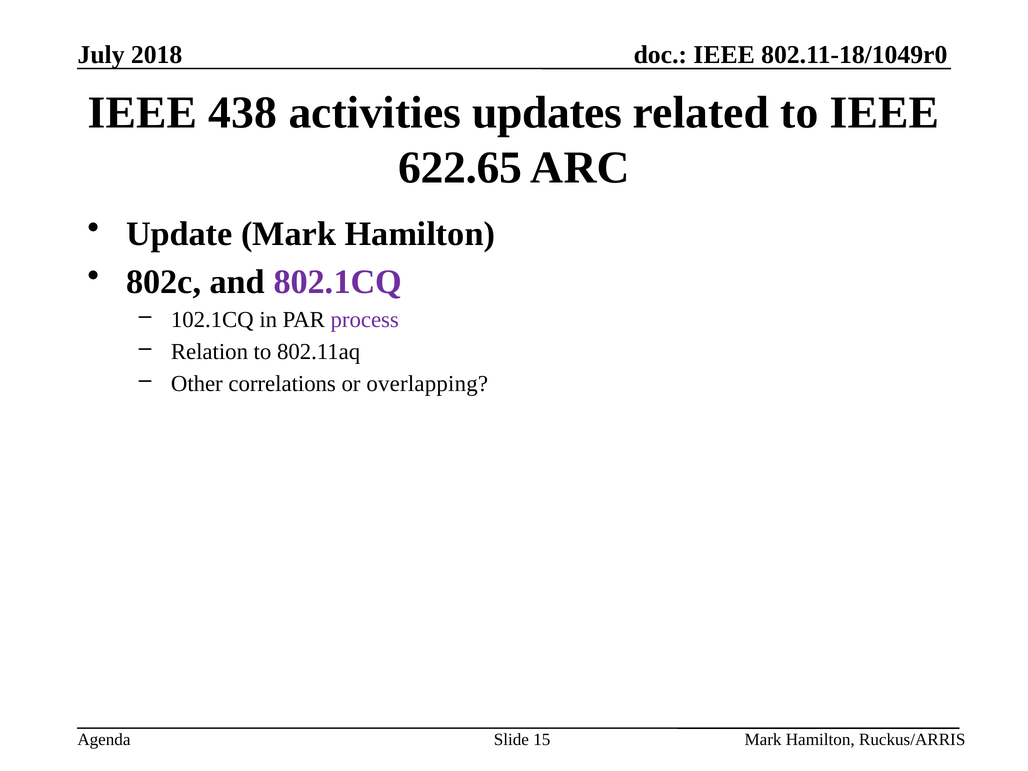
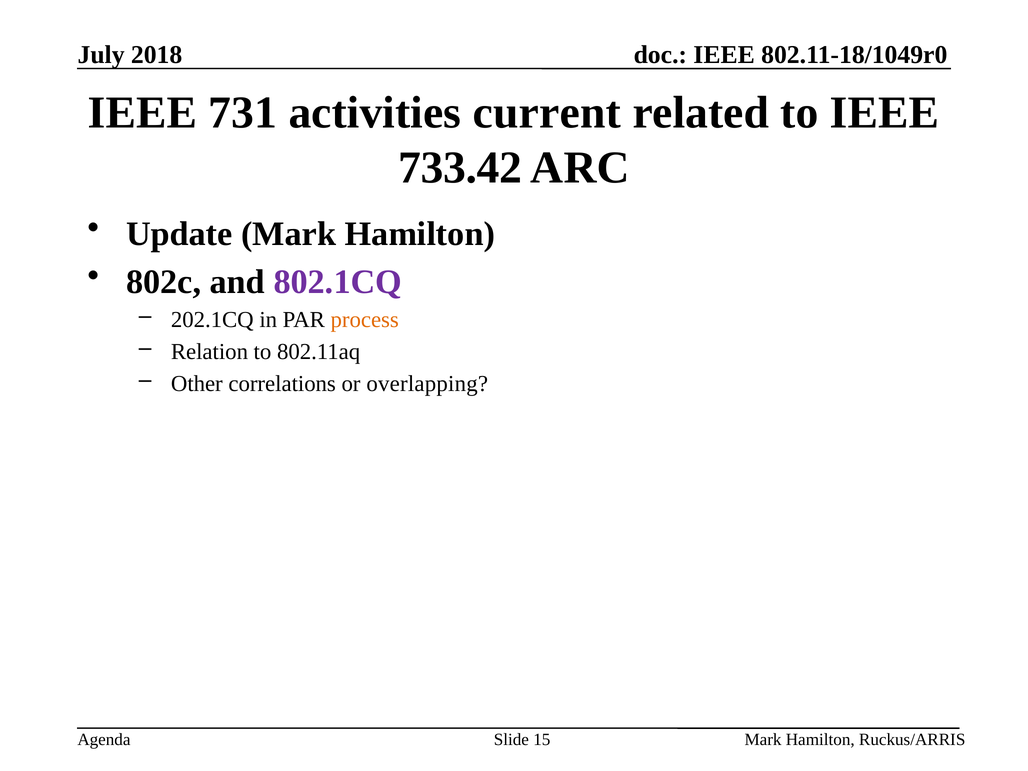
438: 438 -> 731 (243, 113)
updates: updates -> current (547, 113)
622.65: 622.65 -> 733.42 (460, 168)
102.1CQ: 102.1CQ -> 202.1CQ (212, 320)
process colour: purple -> orange (365, 320)
